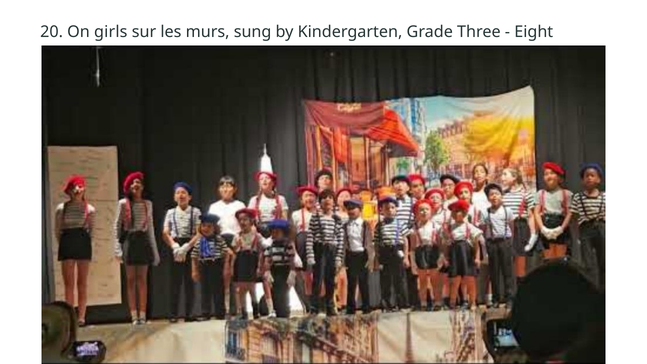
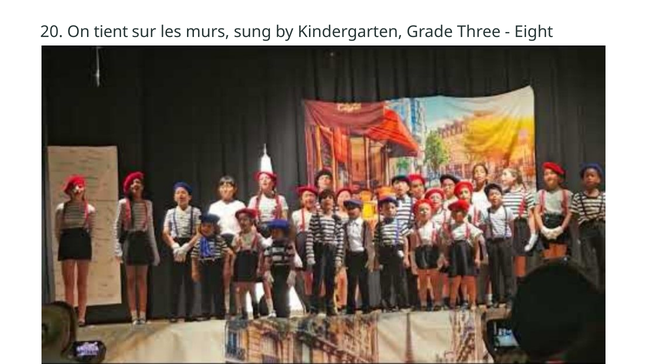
girls: girls -> tient (111, 32)
